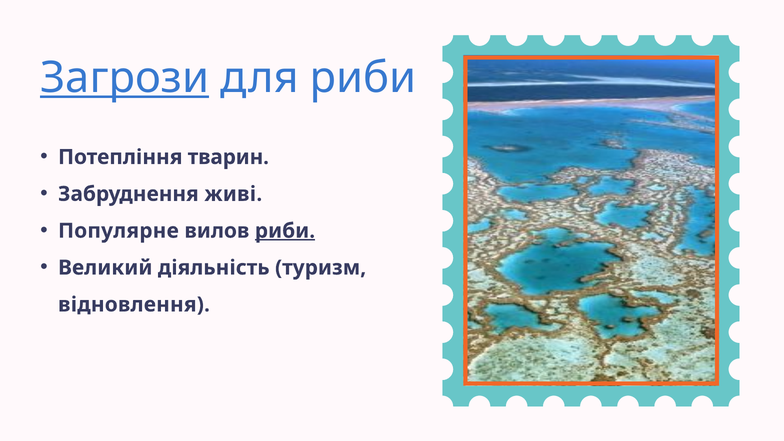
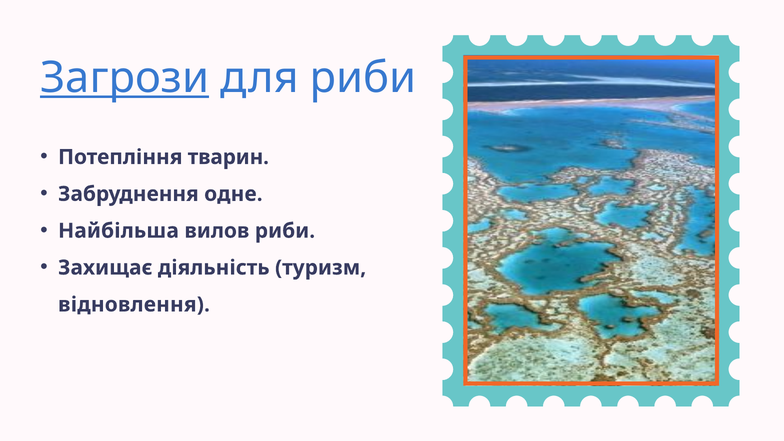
живі: живі -> одне (233, 194)
Популярне: Популярне -> Найбільша (118, 231)
риби underline: present -> none (285, 231)
Великий: Великий -> Захищає (105, 268)
